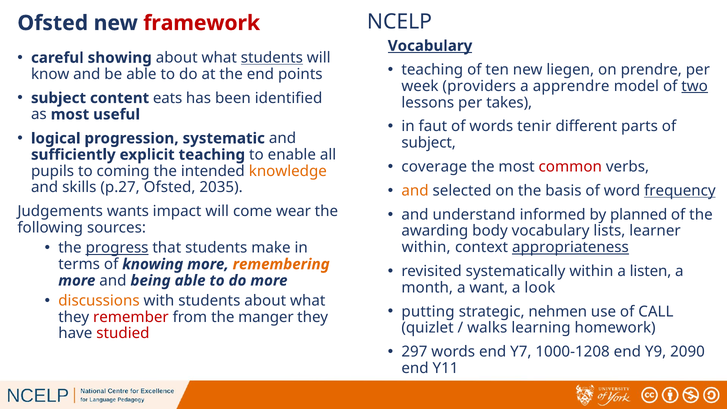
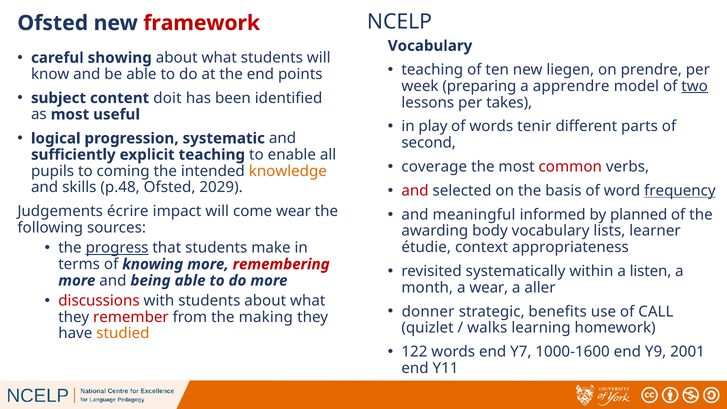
Vocabulary underline: present -> none (430, 46)
students underline: present -> none (272, 58)
providers: providers -> preparing (479, 86)
eats: eats -> doit (167, 98)
faut: faut -> play (433, 126)
subject: subject -> second (429, 143)
and colour: orange -> red (415, 191)
p.27: p.27 -> p.48 (120, 187)
2035: 2035 -> 2029 (221, 187)
understand: understand -> meaningful (474, 215)
wants: wants -> écrire (128, 211)
within: within -> étudie (426, 247)
appropriateness underline: present -> none (570, 247)
remembering colour: orange -> red (281, 264)
a want: want -> wear (489, 288)
look: look -> aller (540, 288)
discussions colour: orange -> red (99, 301)
putting: putting -> donner (428, 312)
nehmen: nehmen -> benefits (558, 312)
manger: manger -> making (266, 317)
studied colour: red -> orange (123, 333)
297: 297 -> 122 (414, 352)
1000-1208: 1000-1208 -> 1000-1600 (573, 352)
2090: 2090 -> 2001 (688, 352)
